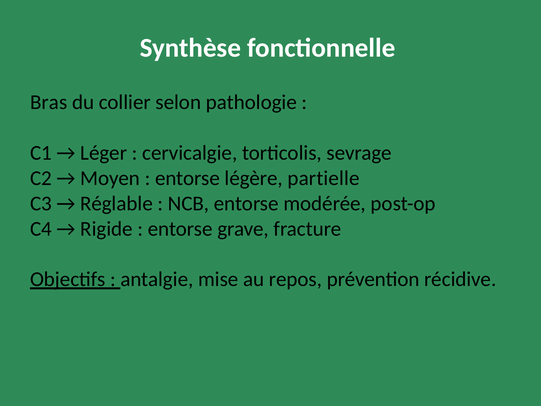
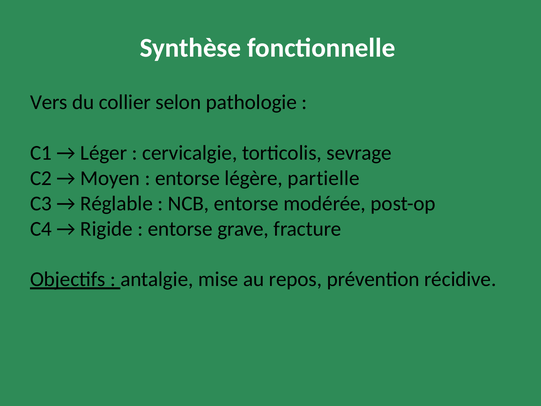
Bras: Bras -> Vers (49, 102)
